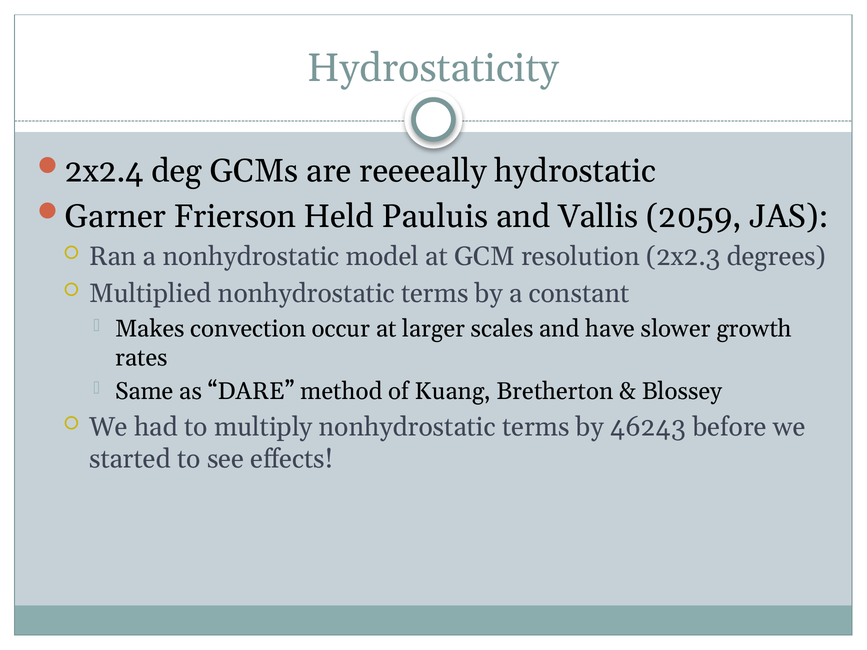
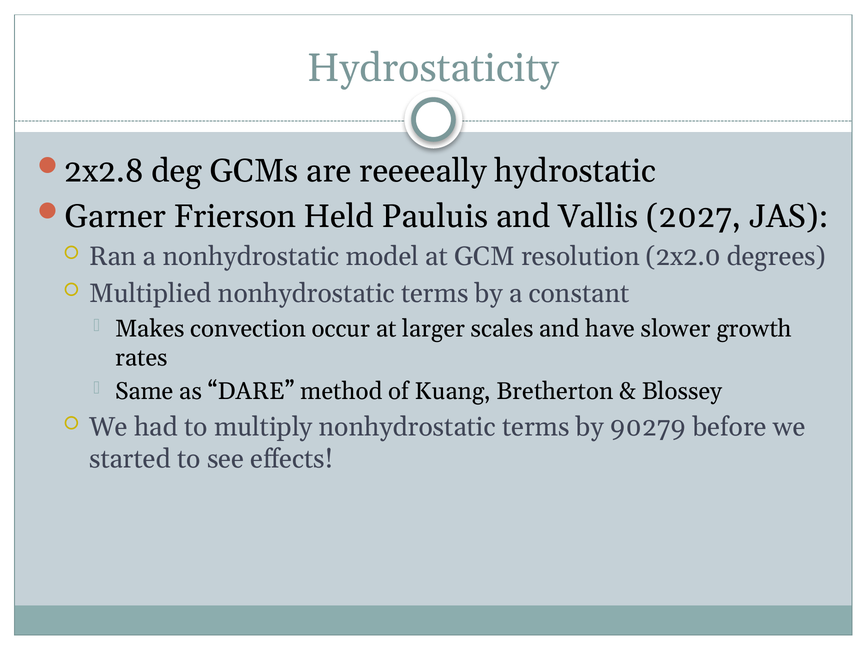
2x2.4: 2x2.4 -> 2x2.8 (104, 171)
2059: 2059 -> 2027 (694, 216)
2x2.3: 2x2.3 -> 2x2.0 (683, 257)
46243: 46243 -> 90279 (648, 427)
